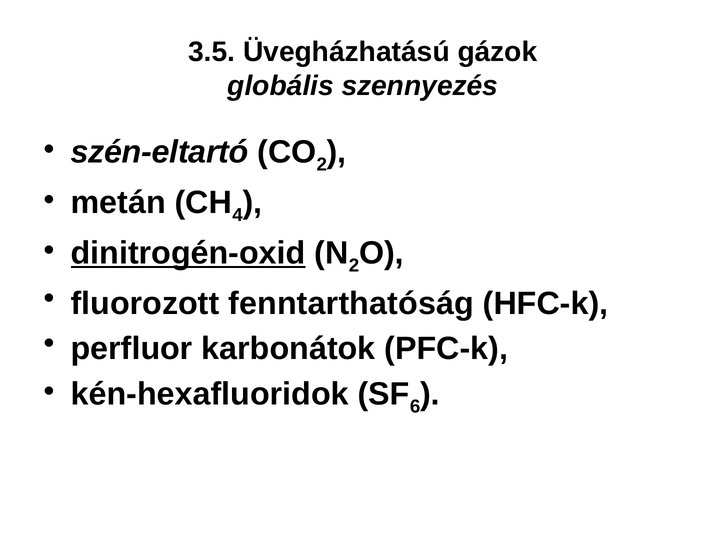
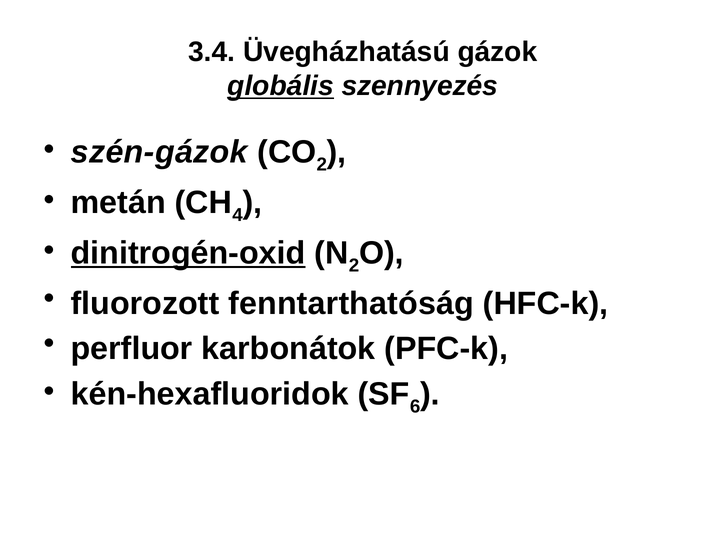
3.5: 3.5 -> 3.4 (212, 52)
globális underline: none -> present (281, 86)
szén-eltartó: szén-eltartó -> szén-gázok (159, 152)
